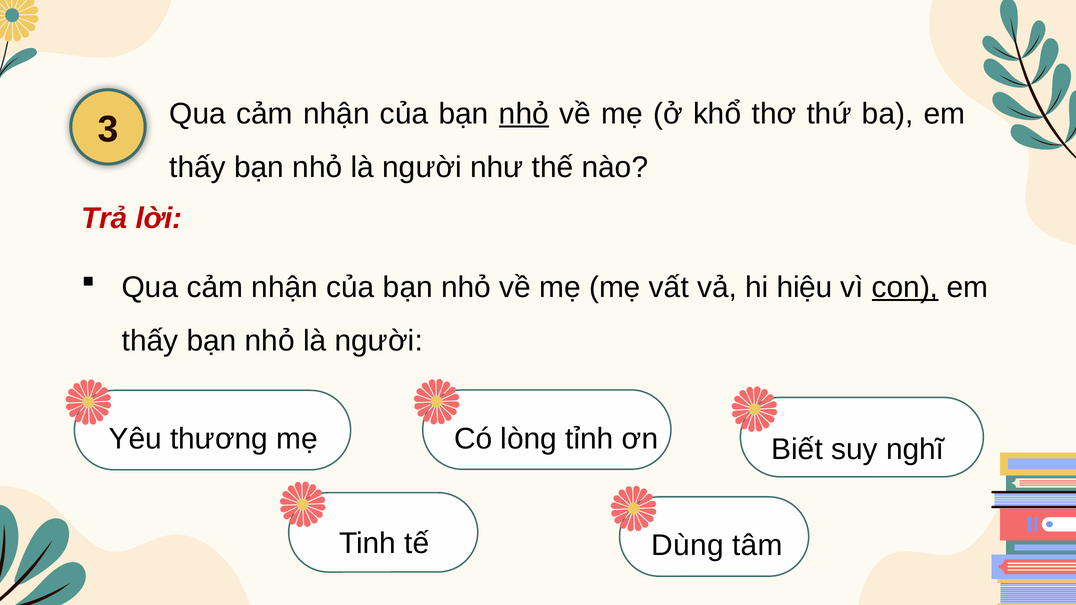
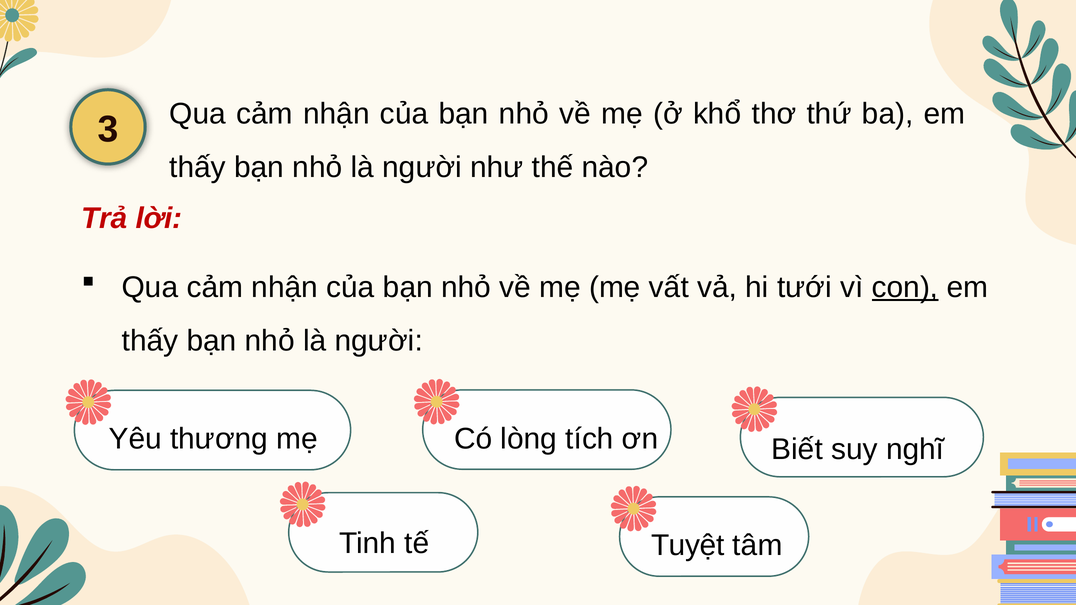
nhỏ underline: present -> none (524, 114)
hiệu: hiệu -> tưới (804, 287)
tỉnh: tỉnh -> tích (590, 439)
Dùng: Dùng -> Tuyệt (688, 546)
